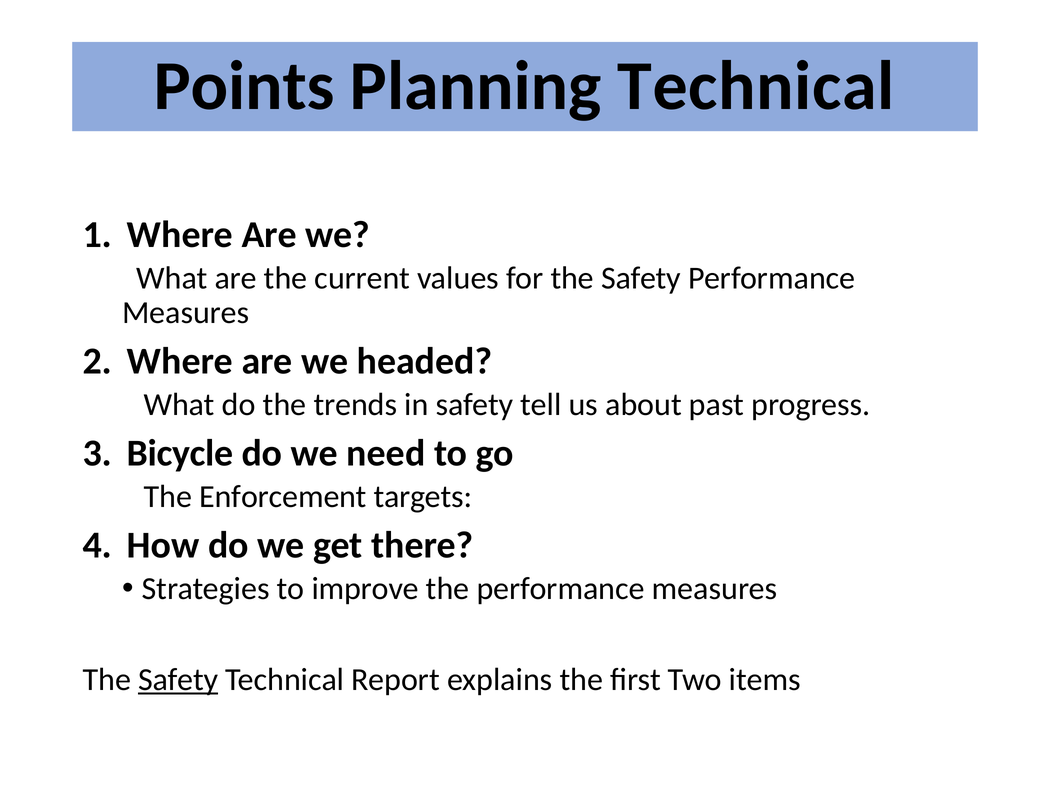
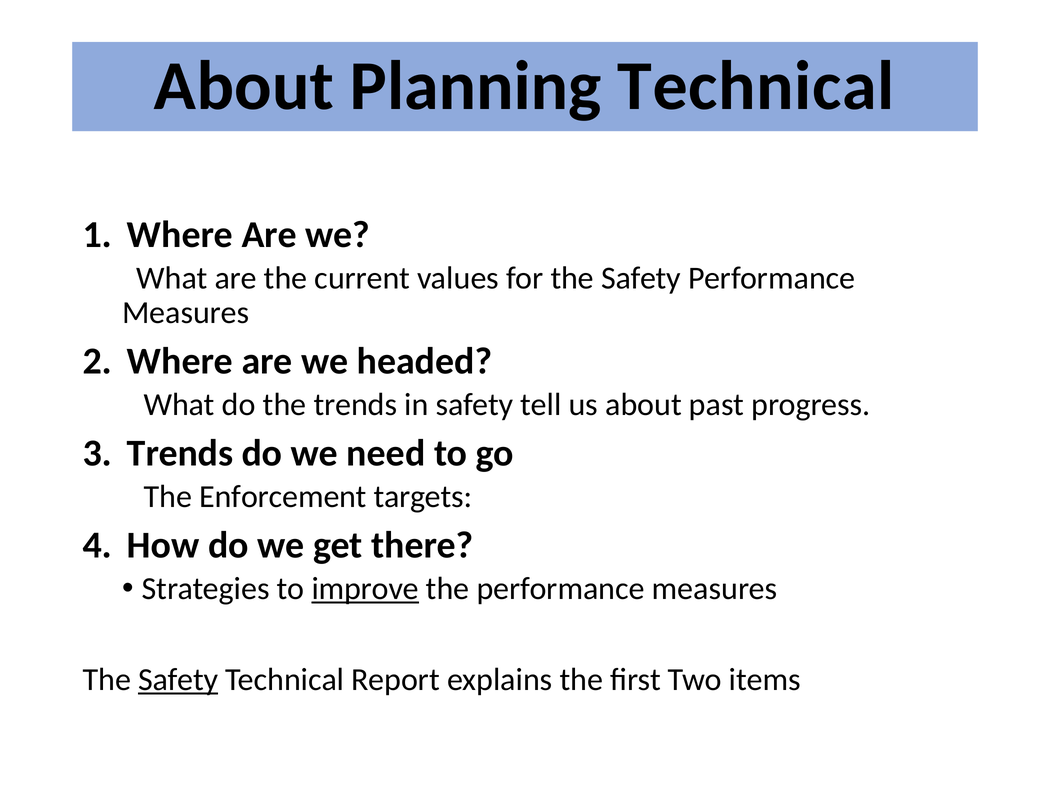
Points: Points -> About (244, 86)
Bicycle: Bicycle -> Trends (180, 454)
improve underline: none -> present (365, 589)
